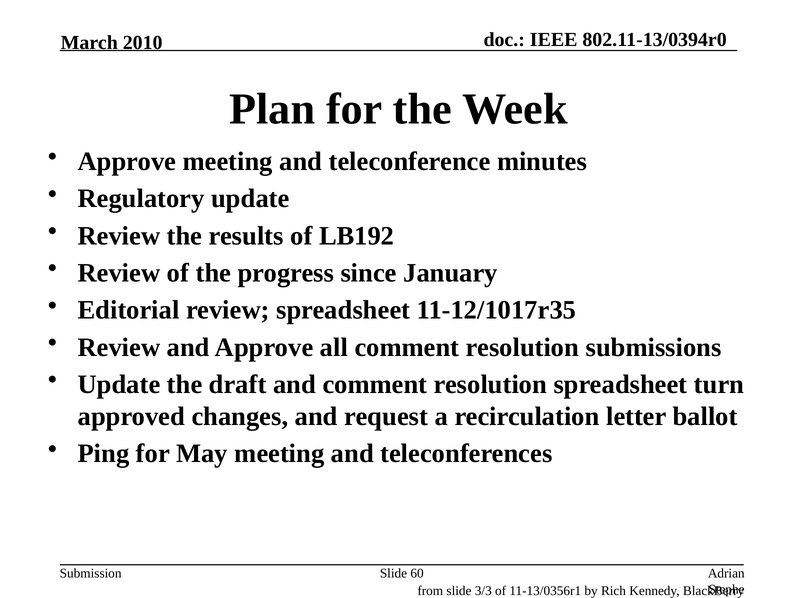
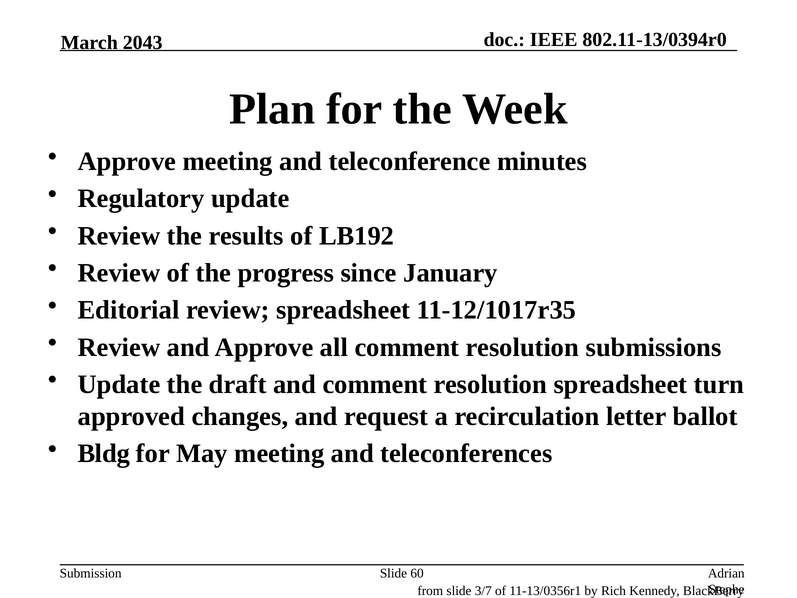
2010: 2010 -> 2043 (143, 43)
Ping: Ping -> Bldg (104, 453)
3/3: 3/3 -> 3/7 (483, 591)
